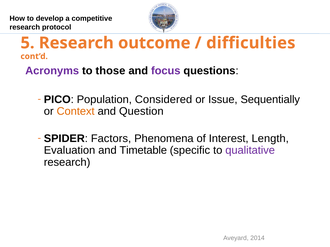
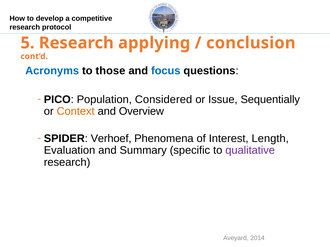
outcome: outcome -> applying (154, 43)
difficulties: difficulties -> conclusion (251, 43)
Acronyms colour: purple -> blue (52, 71)
focus colour: purple -> blue (166, 71)
Question: Question -> Overview (141, 112)
Factors: Factors -> Verhoef (111, 139)
Timetable: Timetable -> Summary (143, 151)
